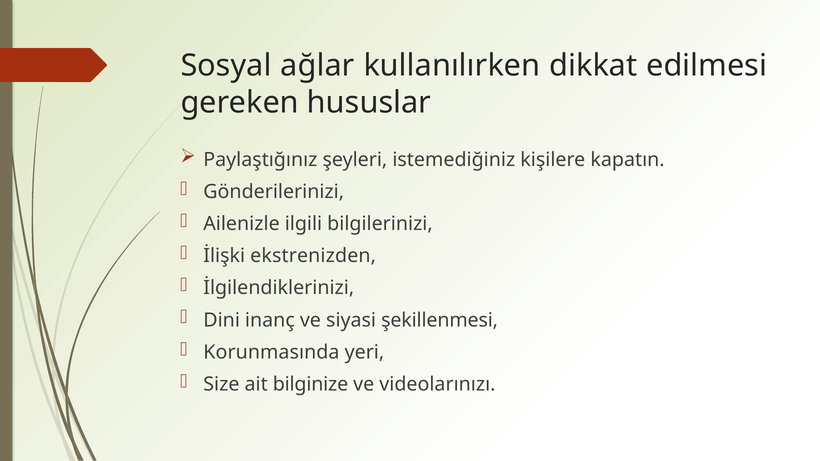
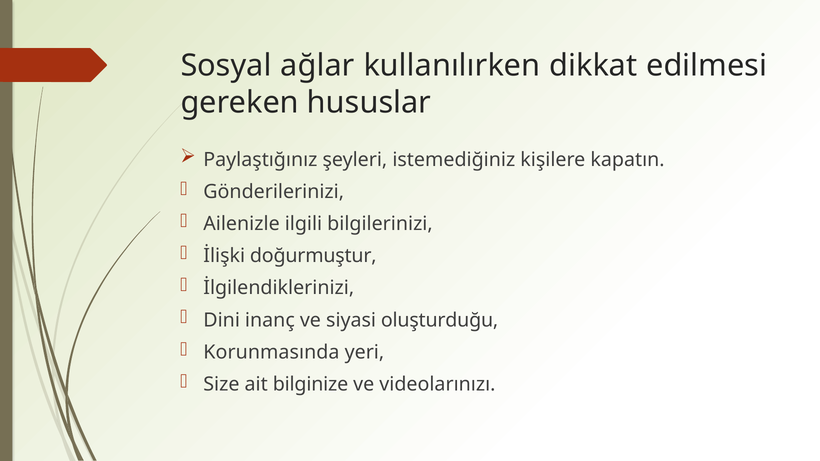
ekstrenizden: ekstrenizden -> doğurmuştur (313, 256)
şekillenmesi: şekillenmesi -> oluşturduğu (440, 320)
